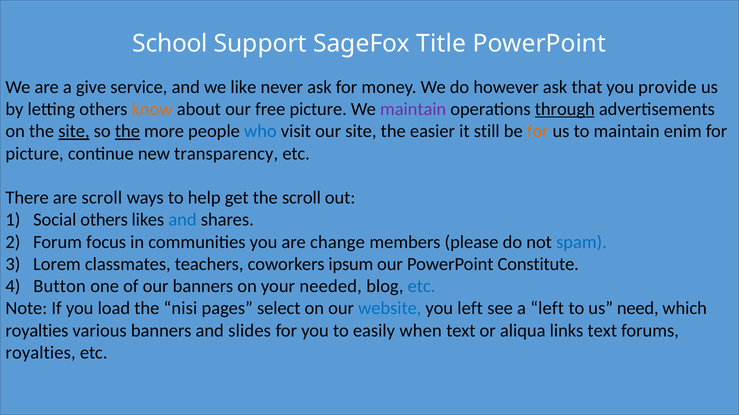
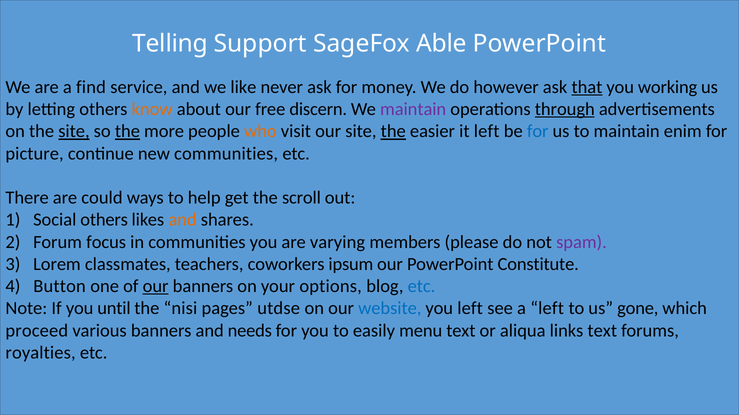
School: School -> Telling (170, 44)
Title: Title -> Able (441, 44)
give: give -> find (91, 87)
that underline: none -> present (587, 87)
provide: provide -> working (668, 87)
free picture: picture -> discern (318, 109)
who colour: blue -> orange (260, 132)
the underline: none -> present (393, 132)
it still: still -> left (487, 132)
for colour: orange -> blue (538, 132)
new transparency: transparency -> communities (226, 154)
are scroll: scroll -> could (102, 198)
and colour: blue -> orange (183, 220)
change: change -> varying (338, 242)
spam colour: blue -> purple (581, 242)
our underline: none -> present (156, 287)
needed: needed -> options (331, 287)
load: load -> until (114, 309)
select: select -> utdse (279, 309)
need: need -> gone (638, 309)
royalties: royalties -> proceed (37, 331)
slides: slides -> needs (250, 331)
when: when -> menu (421, 331)
